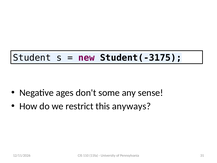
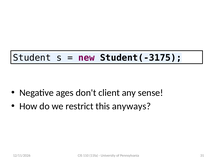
some: some -> client (109, 93)
